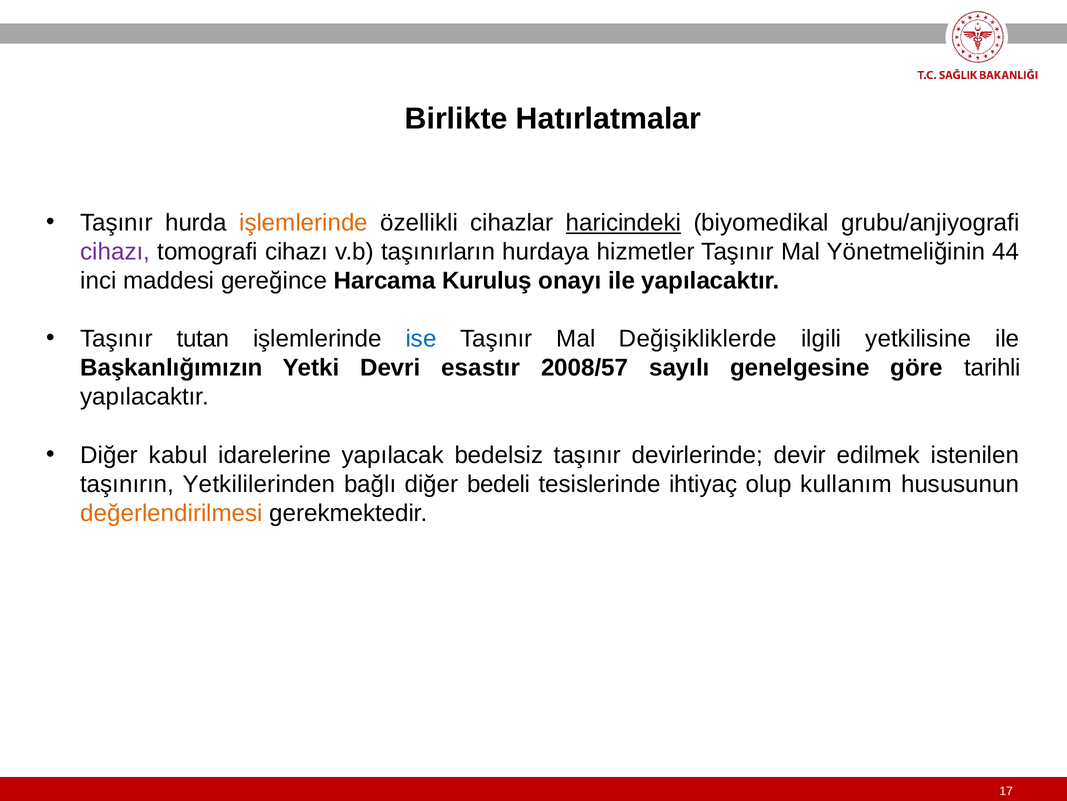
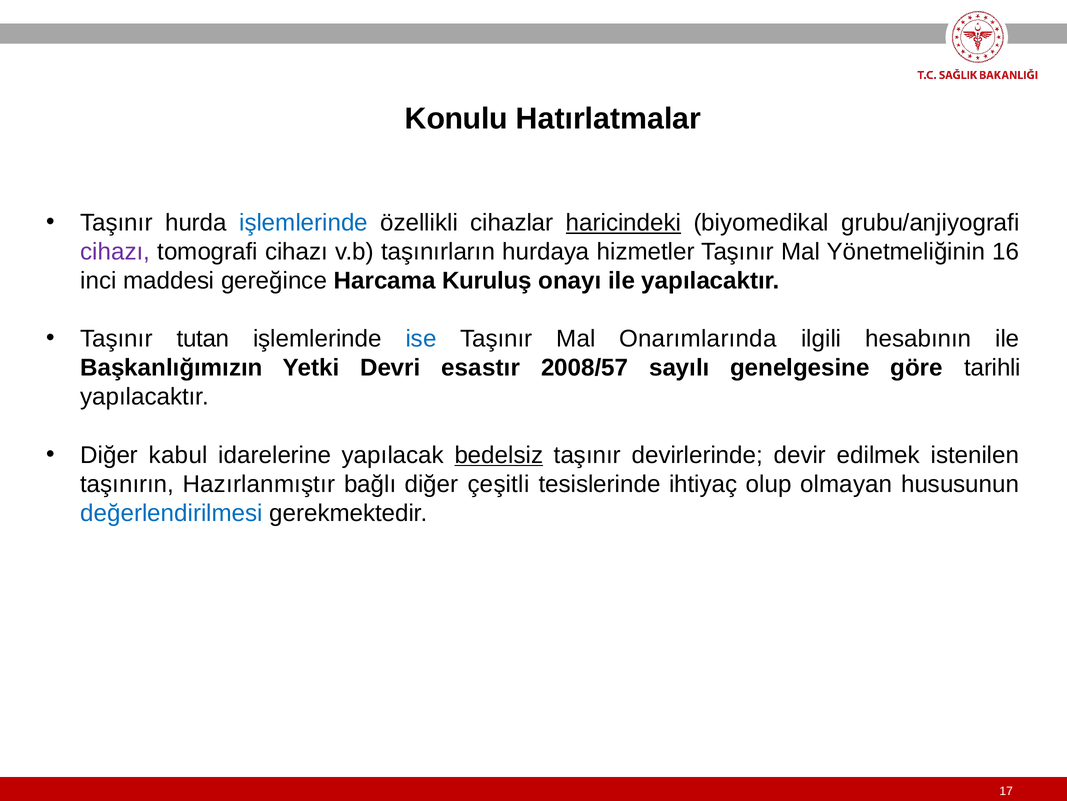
Birlikte: Birlikte -> Konulu (456, 119)
işlemlerinde colour: orange -> blue (304, 223)
44: 44 -> 16 (1006, 252)
Değişikliklerde: Değişikliklerde -> Onarımlarında (698, 339)
yetkilisine: yetkilisine -> hesabının (918, 339)
bedelsiz underline: none -> present (499, 455)
Yetkililerinden: Yetkililerinden -> Hazırlanmıştır (259, 484)
bedeli: bedeli -> çeşitli (498, 484)
kullanım: kullanım -> olmayan (846, 484)
değerlendirilmesi colour: orange -> blue (172, 513)
